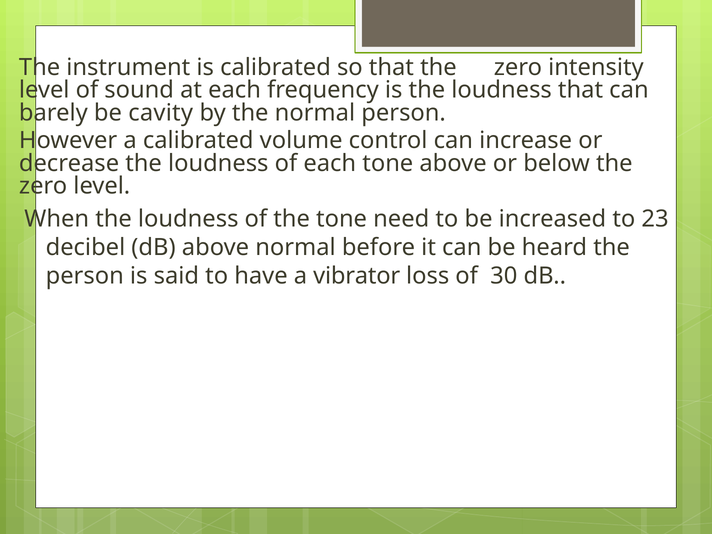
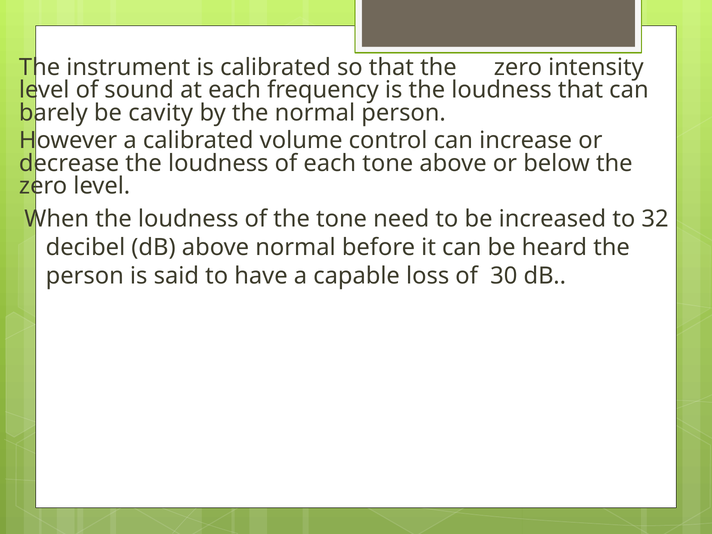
23: 23 -> 32 (655, 219)
vibrator: vibrator -> capable (357, 276)
